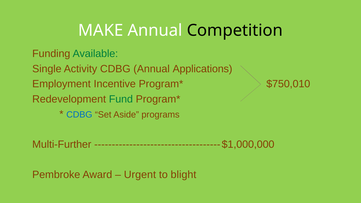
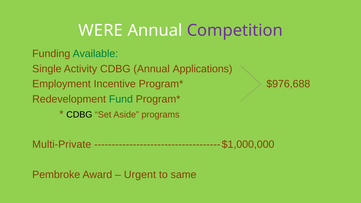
MAKE: MAKE -> WERE (101, 30)
Competition colour: black -> purple (235, 30)
$750,010: $750,010 -> $976,688 (288, 84)
CDBG colour: blue -> black (79, 115)
Multi-Further: Multi-Further -> Multi-Private (62, 145)
blight: blight -> same (184, 175)
